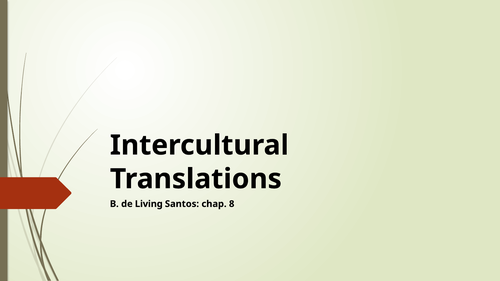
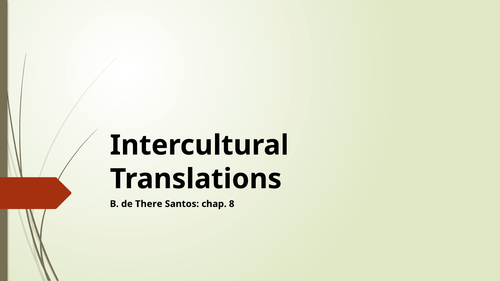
Living: Living -> There (149, 204)
